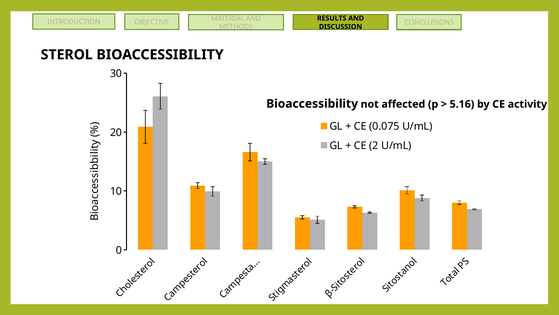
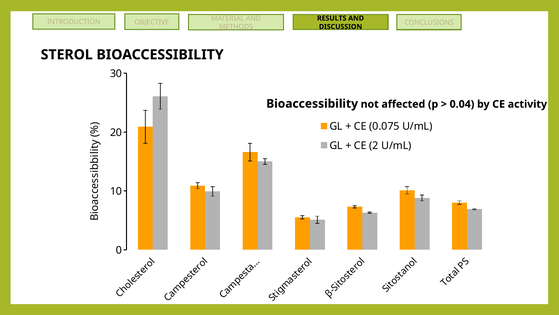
5.16: 5.16 -> 0.04 (462, 104)
